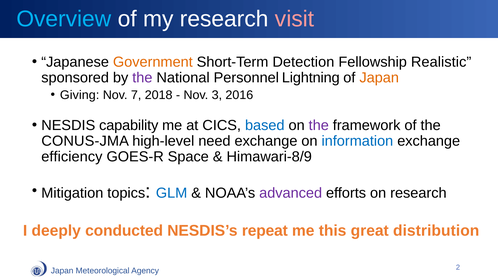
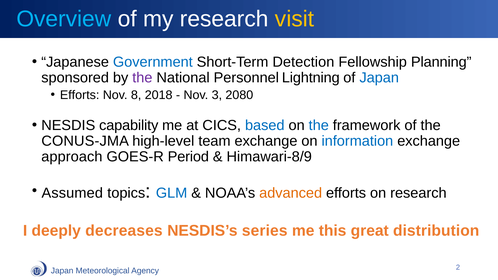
visit colour: pink -> yellow (295, 19)
Government colour: orange -> blue (153, 62)
Realistic: Realistic -> Planning (441, 62)
Japan colour: orange -> blue (379, 78)
Giving: Giving -> Efforts (80, 95)
7: 7 -> 8 (136, 95)
2016: 2016 -> 2080 (239, 95)
the colour: purple -> blue (319, 125)
need: need -> team (214, 141)
efficiency: efficiency -> approach (72, 157)
Space: Space -> Period (188, 157)
Mitigation: Mitigation -> Assumed (72, 193)
advanced colour: purple -> orange (291, 193)
conducted: conducted -> decreases (124, 231)
repeat: repeat -> series (265, 231)
